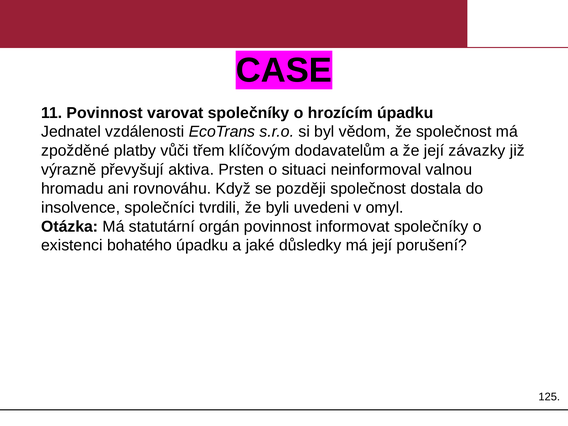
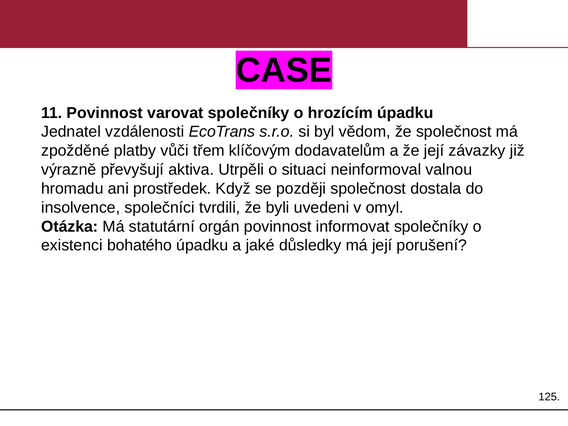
Prsten: Prsten -> Utrpěli (241, 170)
rovnováhu: rovnováhu -> prostředek (172, 189)
